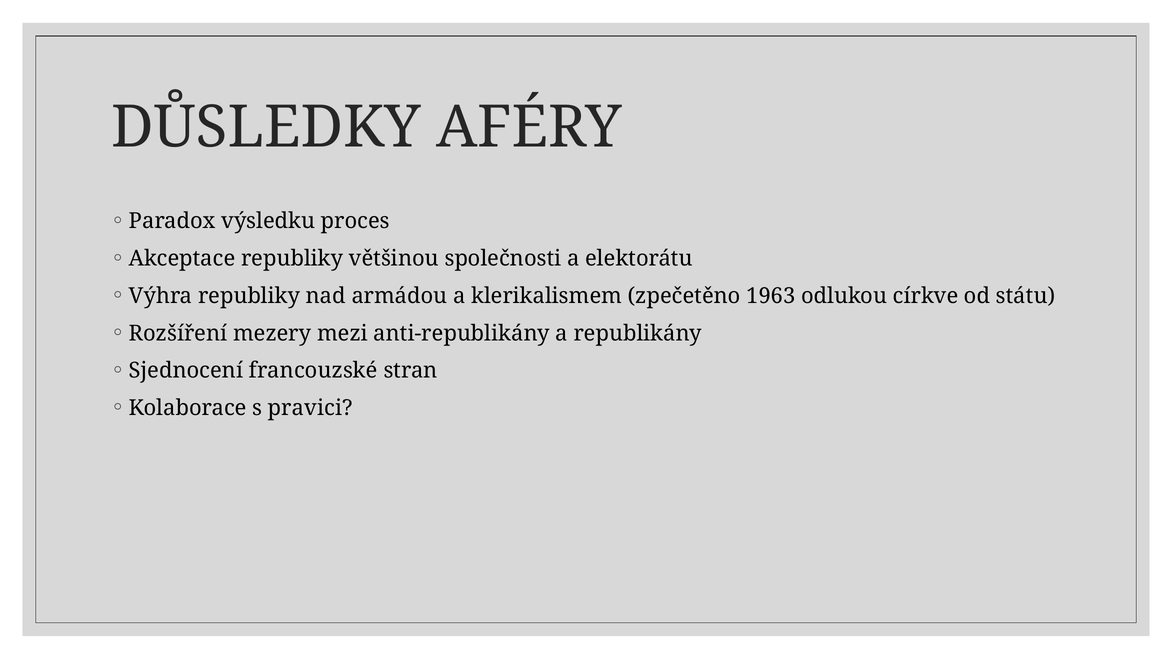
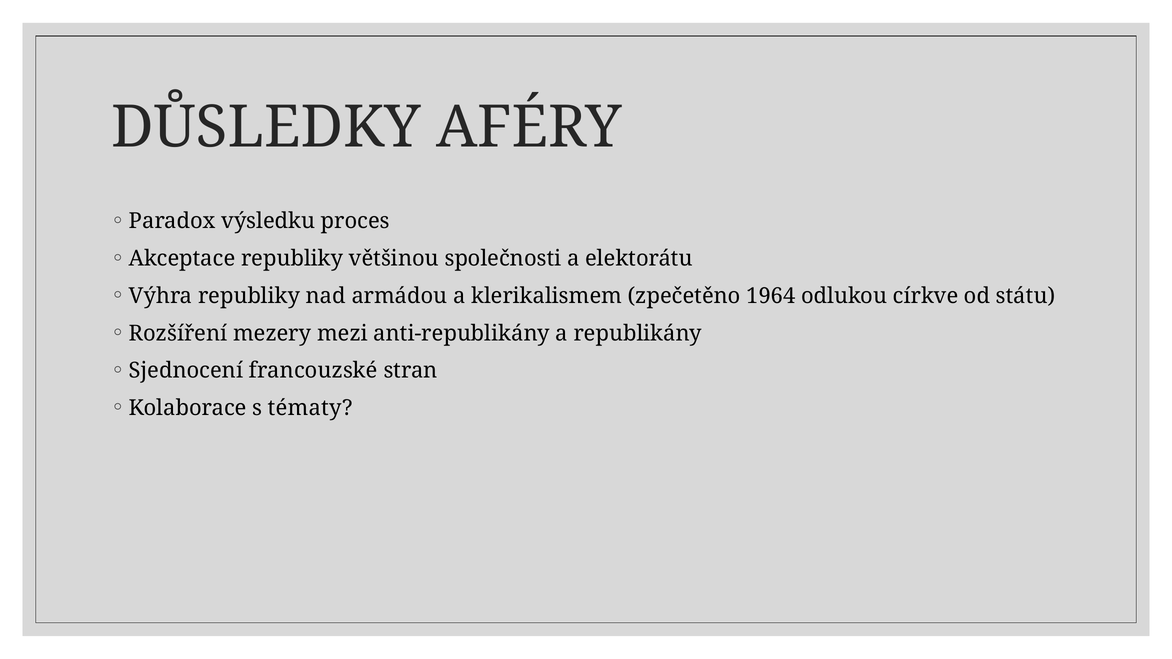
1963: 1963 -> 1964 (771, 296)
pravici: pravici -> tématy (310, 408)
